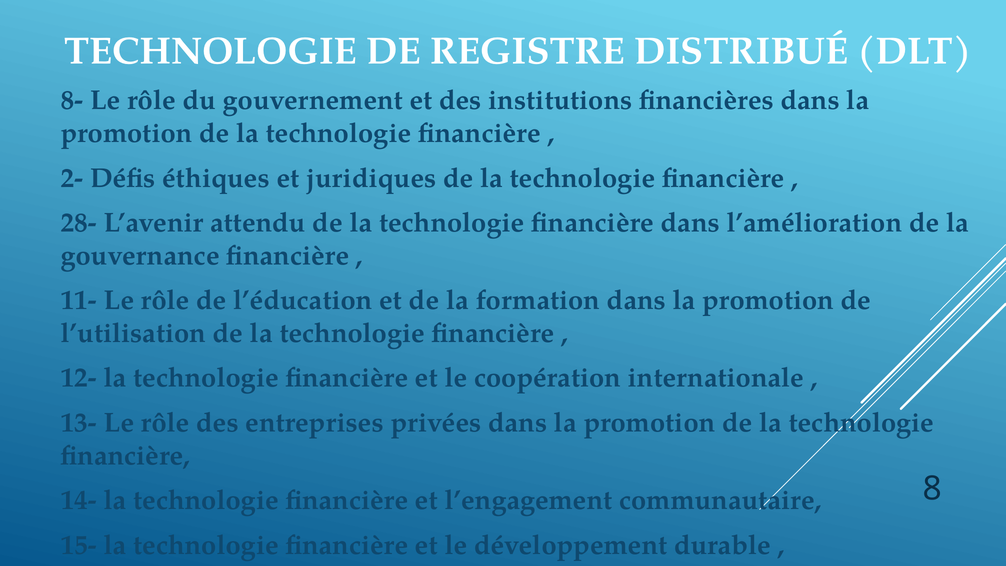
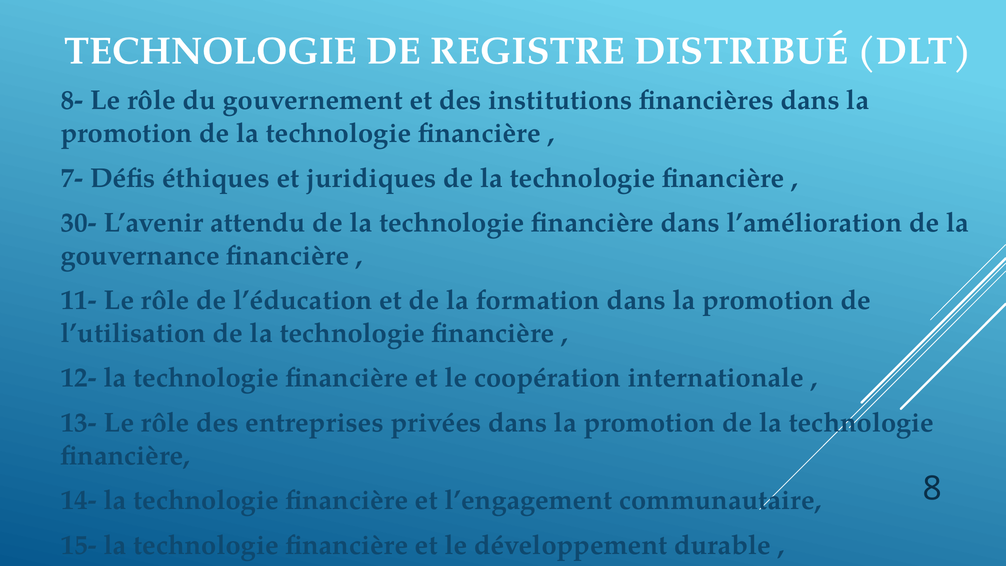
2-: 2- -> 7- (72, 178)
28-: 28- -> 30- (79, 223)
